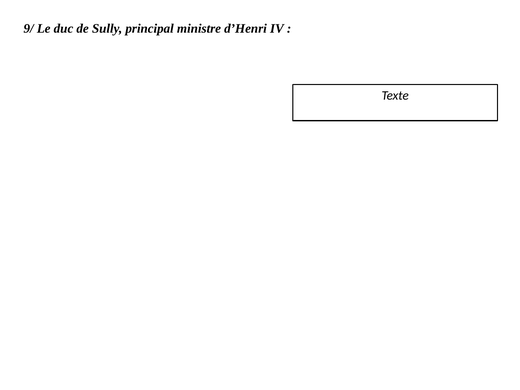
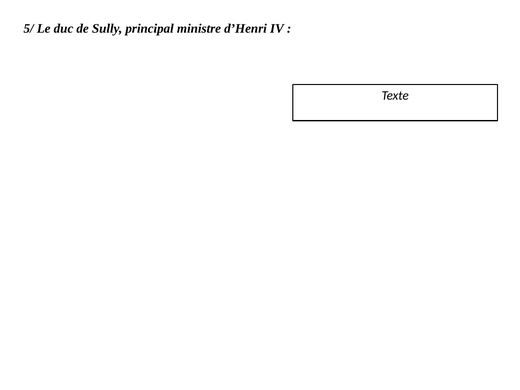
9/: 9/ -> 5/ (29, 28)
